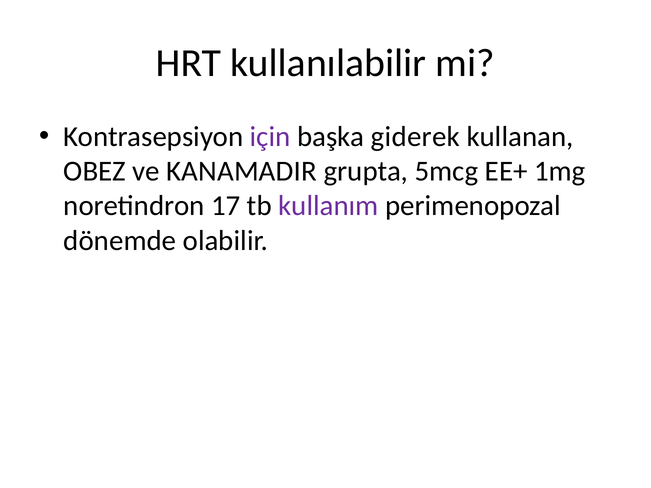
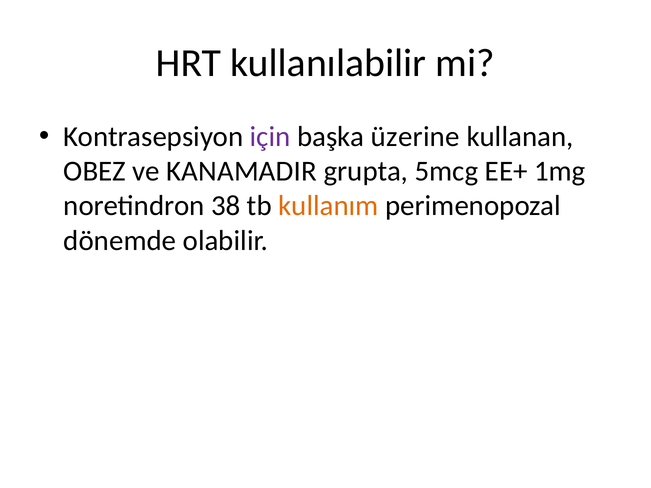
giderek: giderek -> üzerine (415, 137)
17: 17 -> 38 (226, 206)
kullanım colour: purple -> orange (328, 206)
